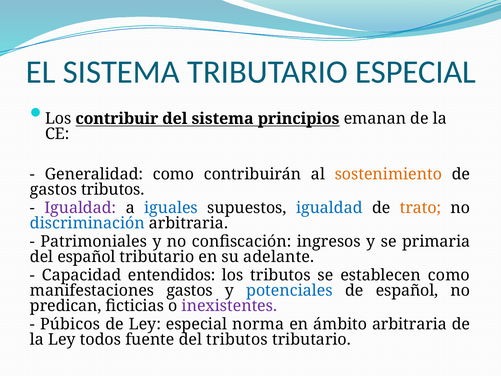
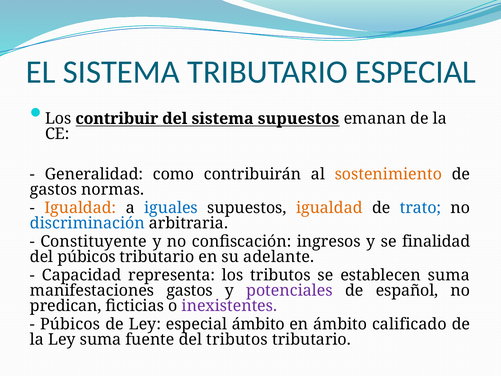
sistema principios: principios -> supuestos (298, 119)
gastos tributos: tributos -> normas (113, 190)
Igualdad colour: purple -> orange (80, 208)
igualdad colour: blue -> orange (329, 208)
trato colour: orange -> blue (421, 208)
Patrimoniales: Patrimoniales -> Constituyente (94, 241)
primaria: primaria -> finalidad (436, 241)
del español: español -> púbicos (86, 257)
entendidos: entendidos -> representa (172, 275)
establecen como: como -> suma (449, 275)
potenciales colour: blue -> purple (289, 290)
especial norma: norma -> ámbito (258, 324)
ámbito arbitraria: arbitraria -> calificado (409, 324)
Ley todos: todos -> suma (101, 339)
